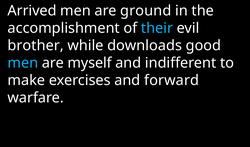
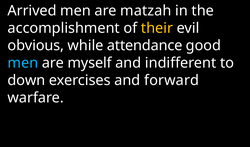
ground: ground -> matzah (146, 11)
their colour: light blue -> yellow (157, 28)
brother: brother -> obvious (36, 45)
downloads: downloads -> attendance (145, 45)
make: make -> down (26, 80)
